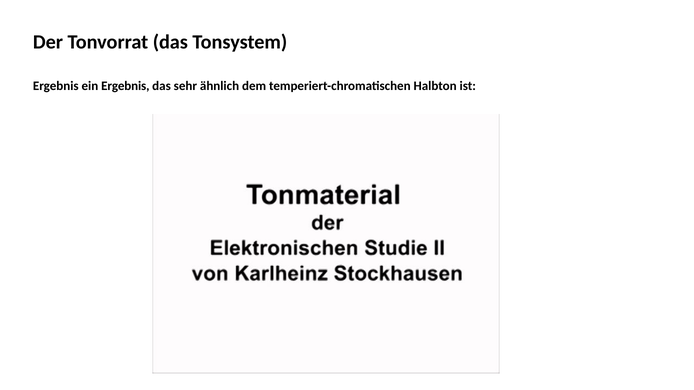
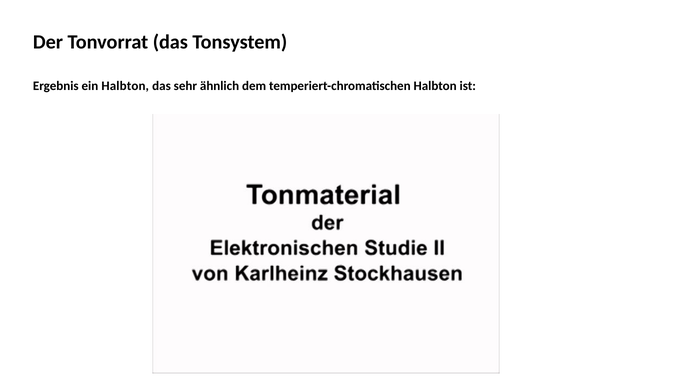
ein Ergebnis: Ergebnis -> Halbton (125, 86)
